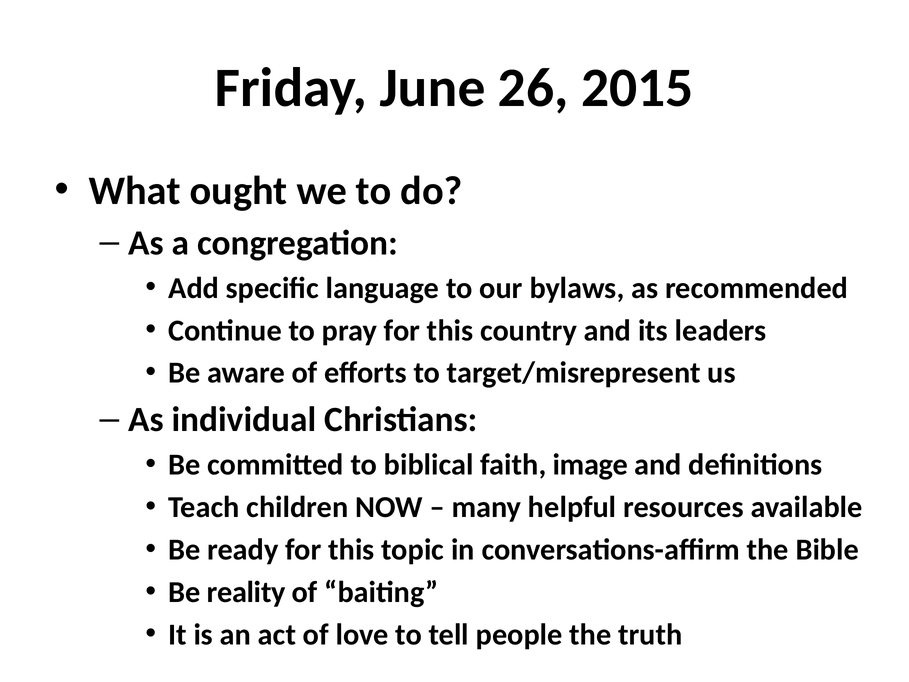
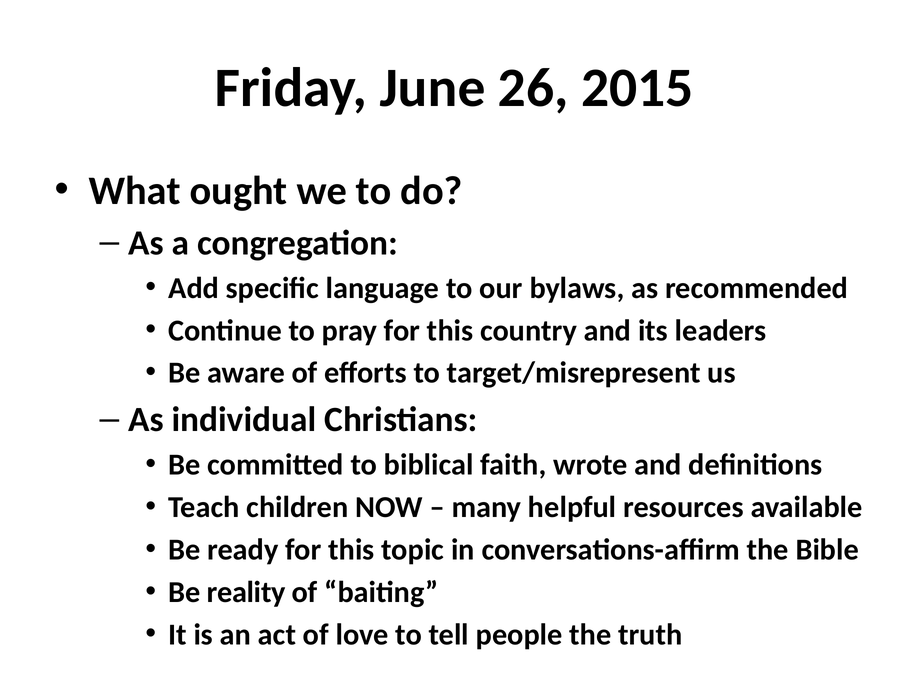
image: image -> wrote (590, 465)
